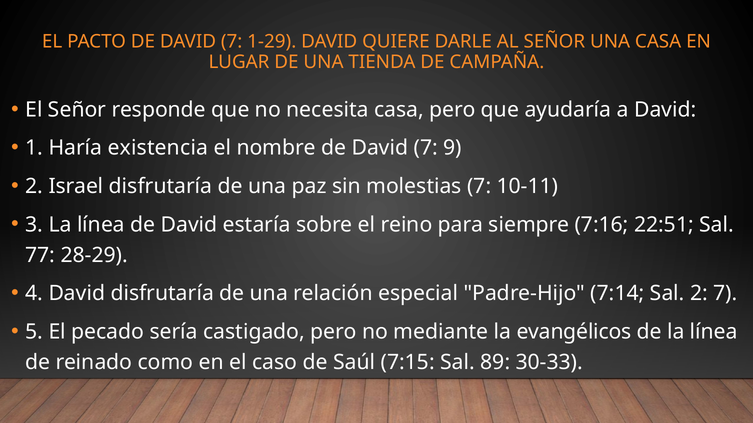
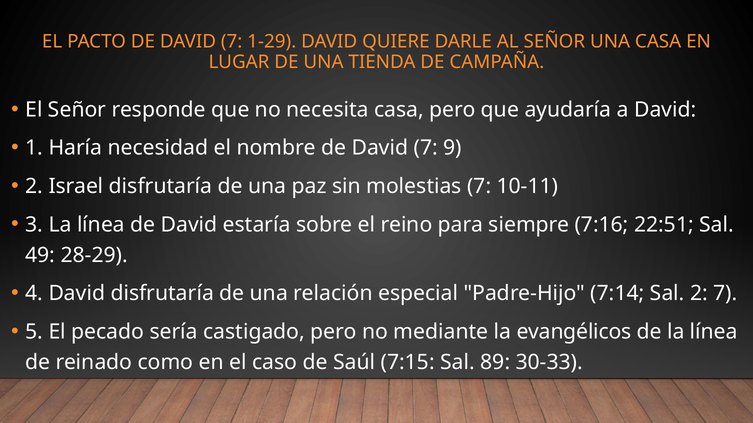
existencia: existencia -> necesidad (158, 148)
77: 77 -> 49 (40, 255)
